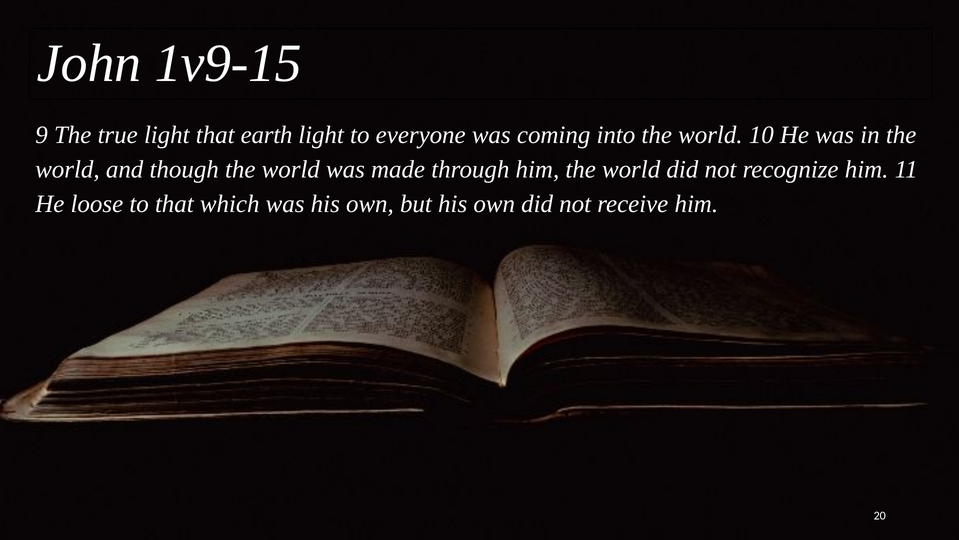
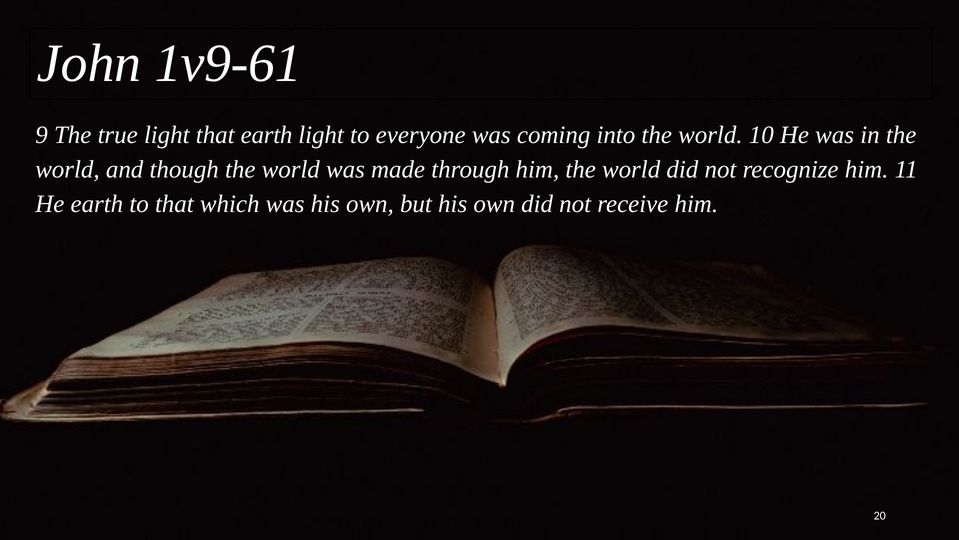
1v9-15: 1v9-15 -> 1v9-61 (228, 64)
He loose: loose -> earth (97, 204)
